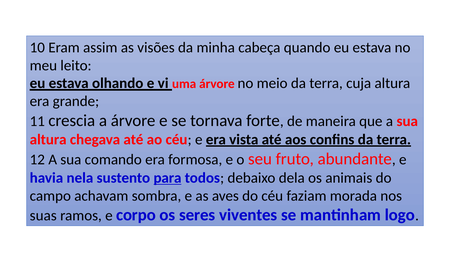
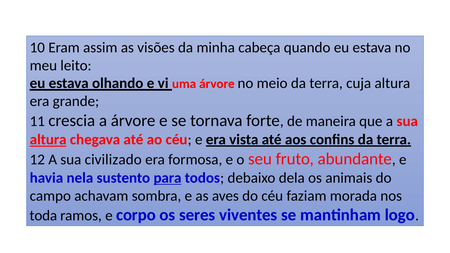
altura underline: none -> present (48, 140)
comando: comando -> civilizado (113, 160)
suas: suas -> toda (43, 216)
